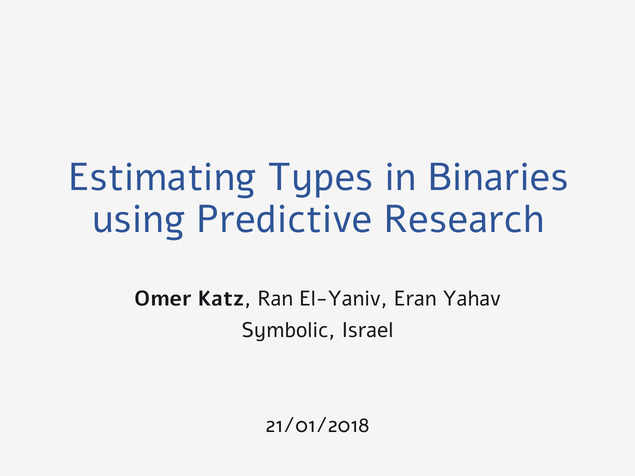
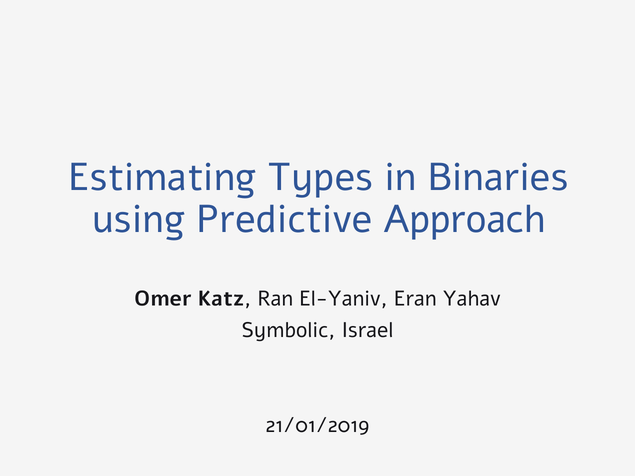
Research: Research -> Approach (465, 219)
21/01/2018: 21/01/2018 -> 21/01/2019 (317, 426)
